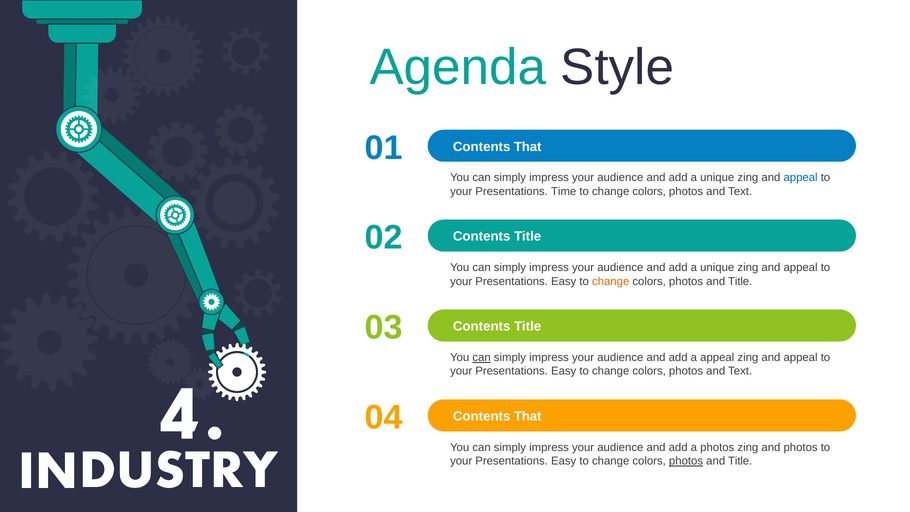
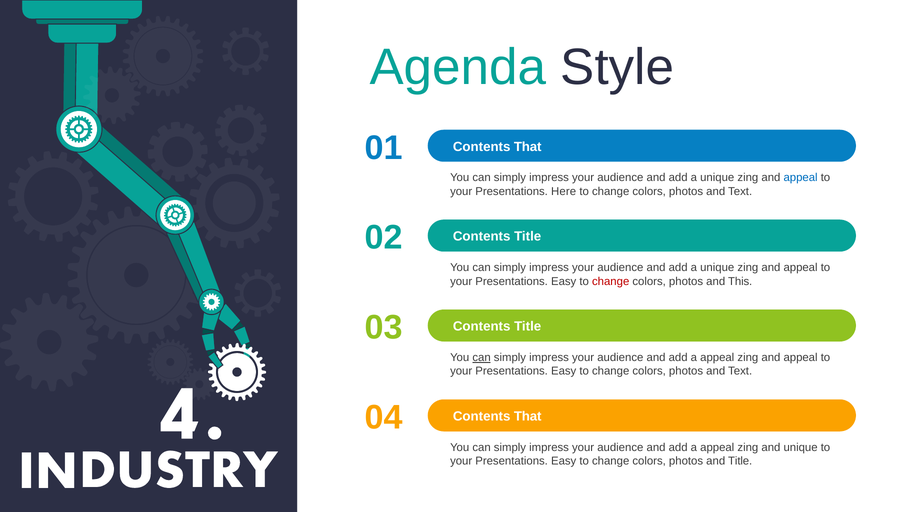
Time: Time -> Here (564, 191)
change colour: orange -> red (611, 281)
Title: Title -> This (740, 281)
photos: photos -> appeal (717, 447)
and photos: photos -> unique (801, 447)
photos underline: present -> none (686, 461)
